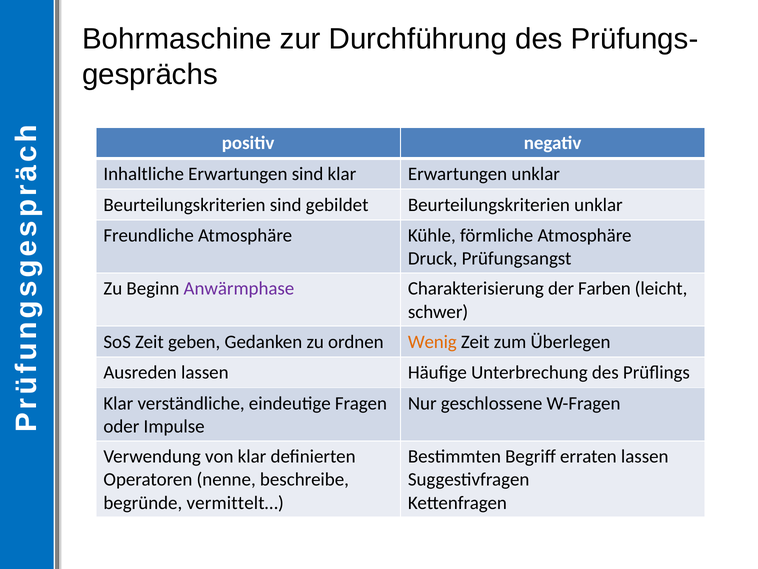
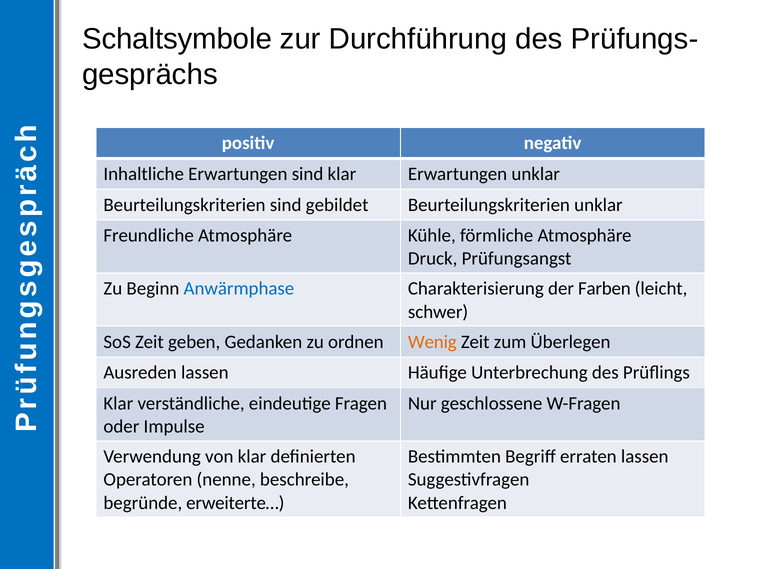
Bohrmaschine: Bohrmaschine -> Schaltsymbole (177, 39)
Anwärmphase colour: purple -> blue (239, 288)
vermittelt…: vermittelt… -> erweiterte… (235, 502)
